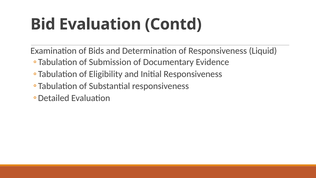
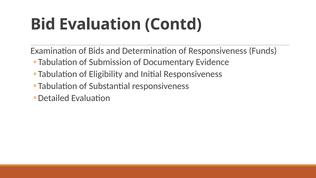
Liquid: Liquid -> Funds (263, 51)
